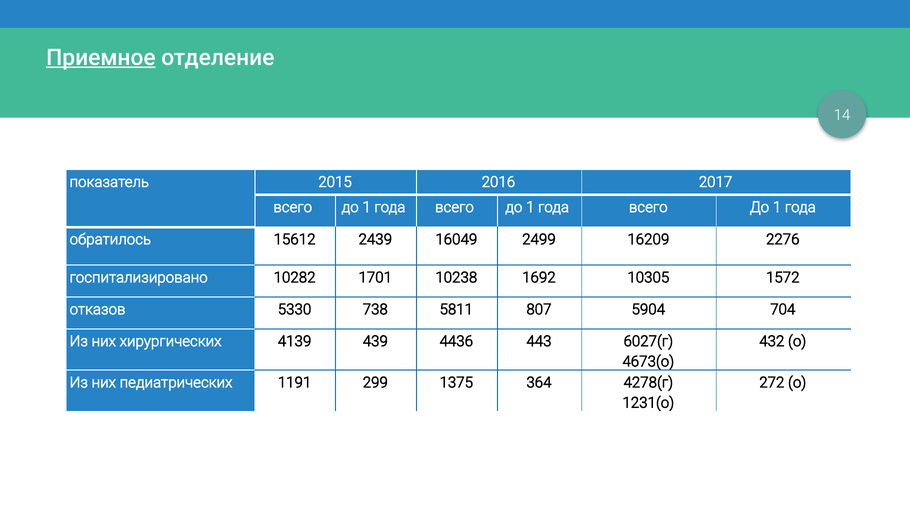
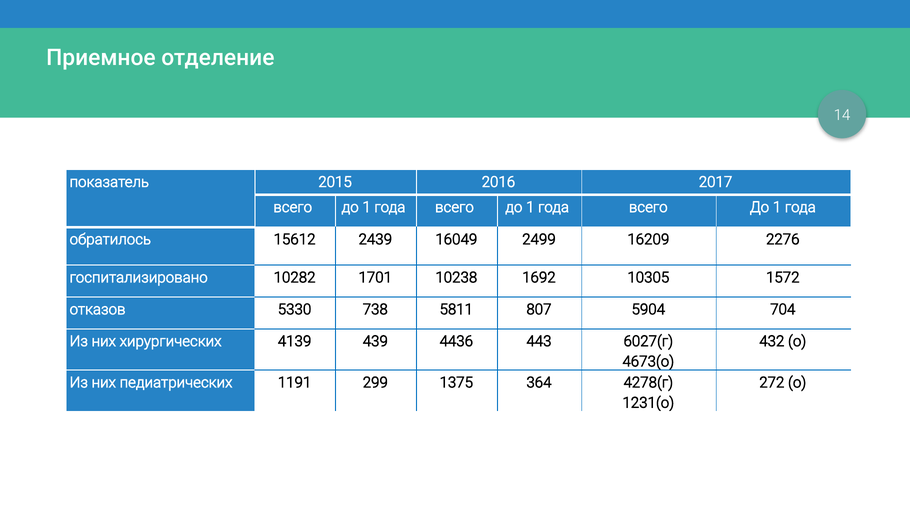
Приемное underline: present -> none (101, 58)
